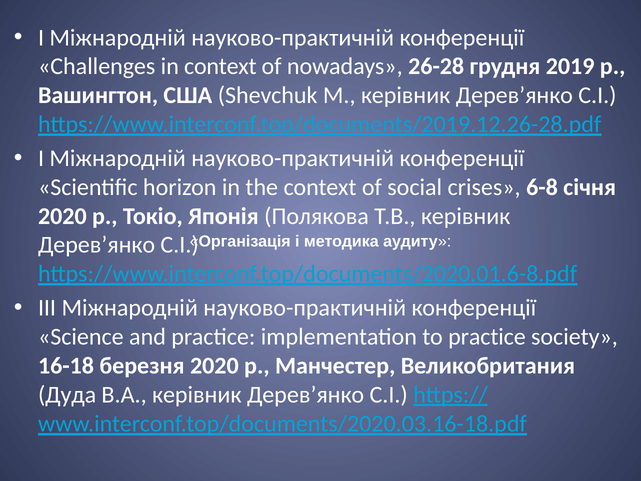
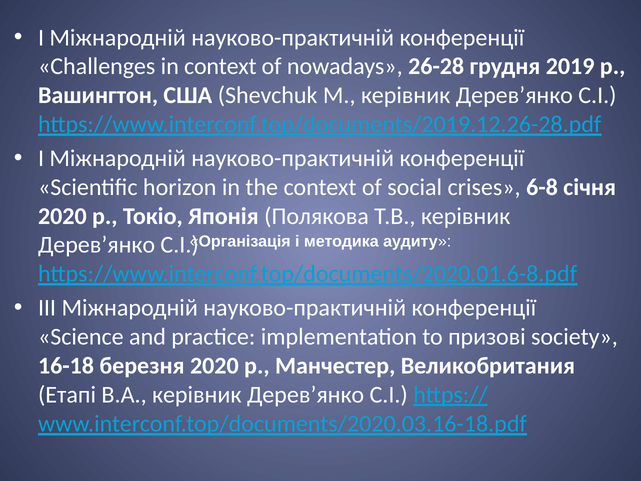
to practice: practice -> призові (487, 337)
Дуда: Дуда -> Етапі (67, 394)
